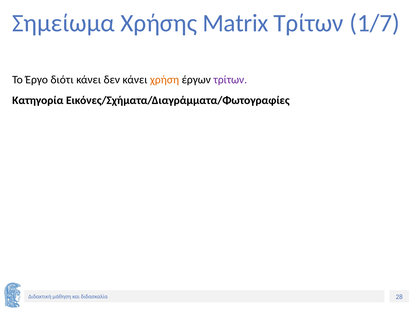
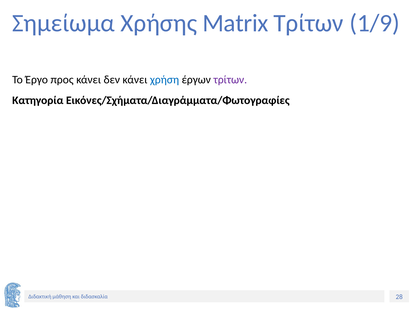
1/7: 1/7 -> 1/9 (375, 23)
διότι: διότι -> προς (62, 80)
χρήση colour: orange -> blue (165, 80)
